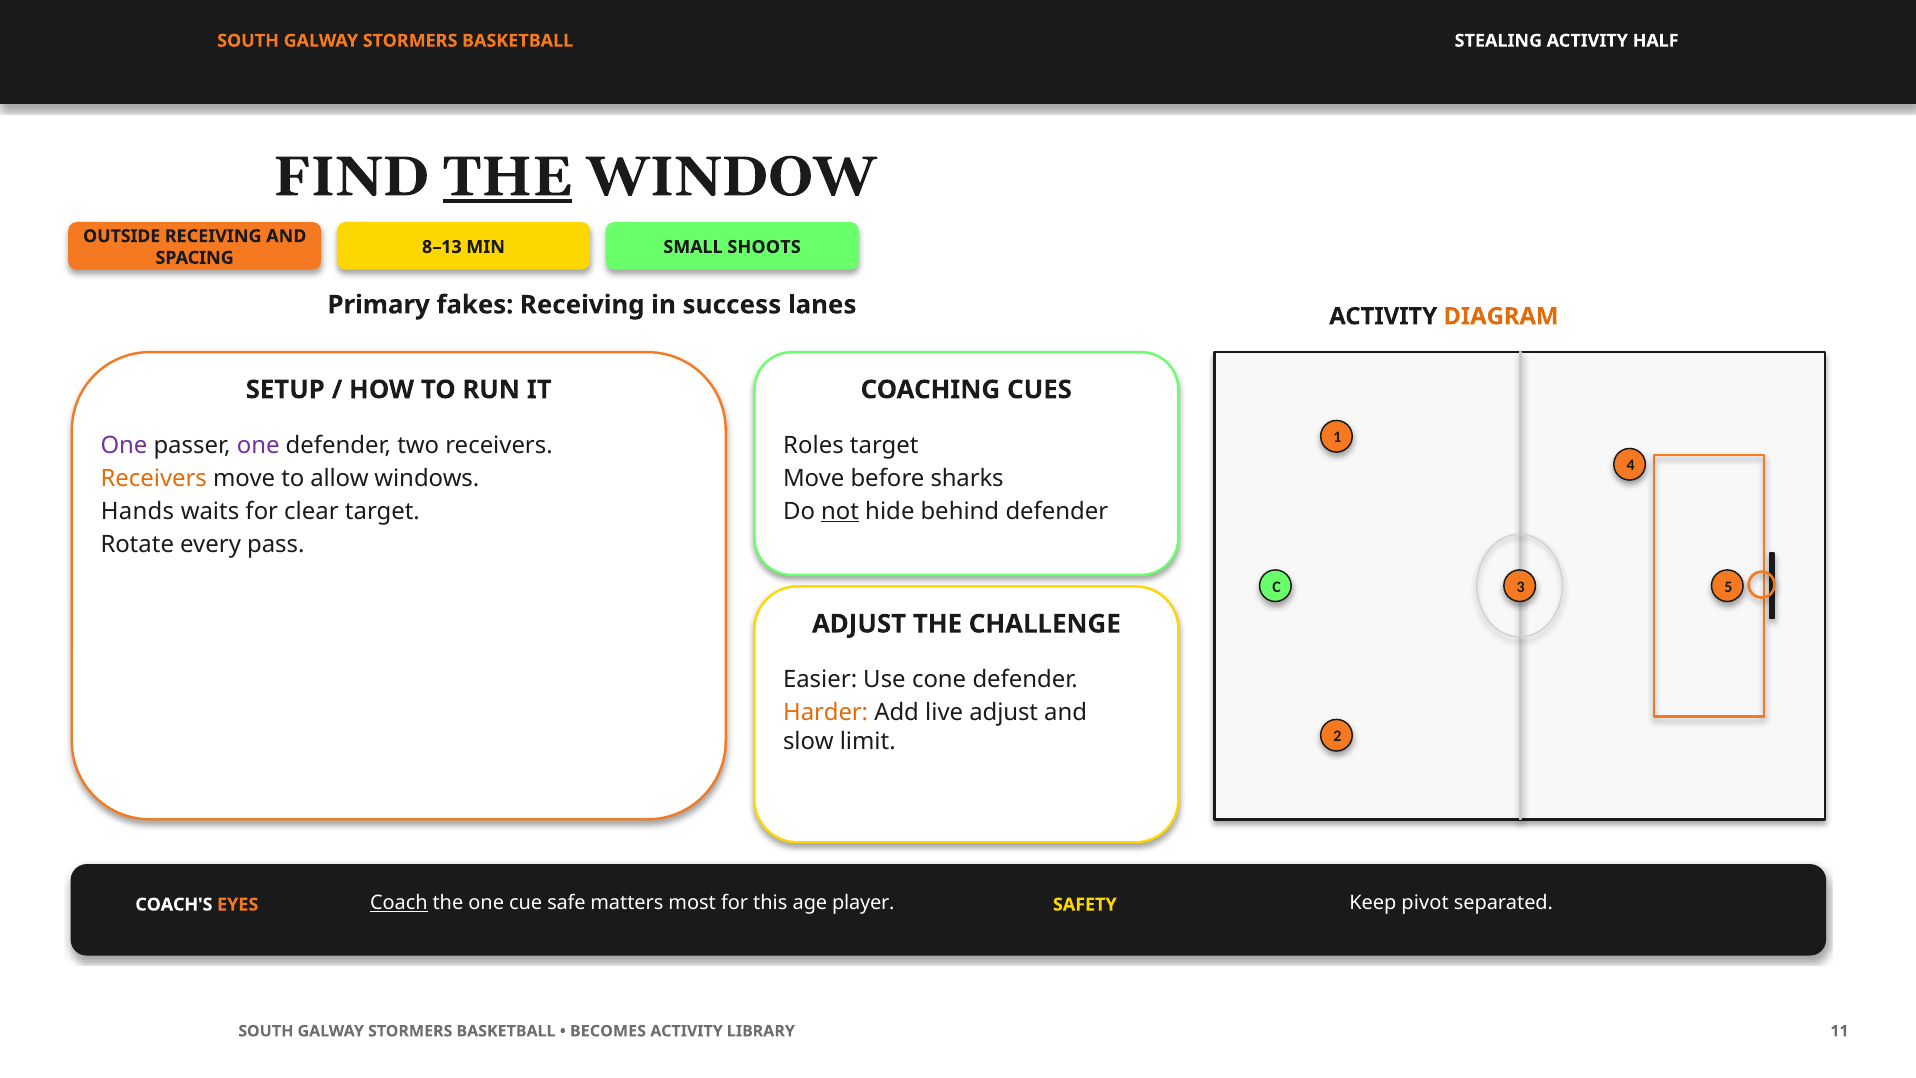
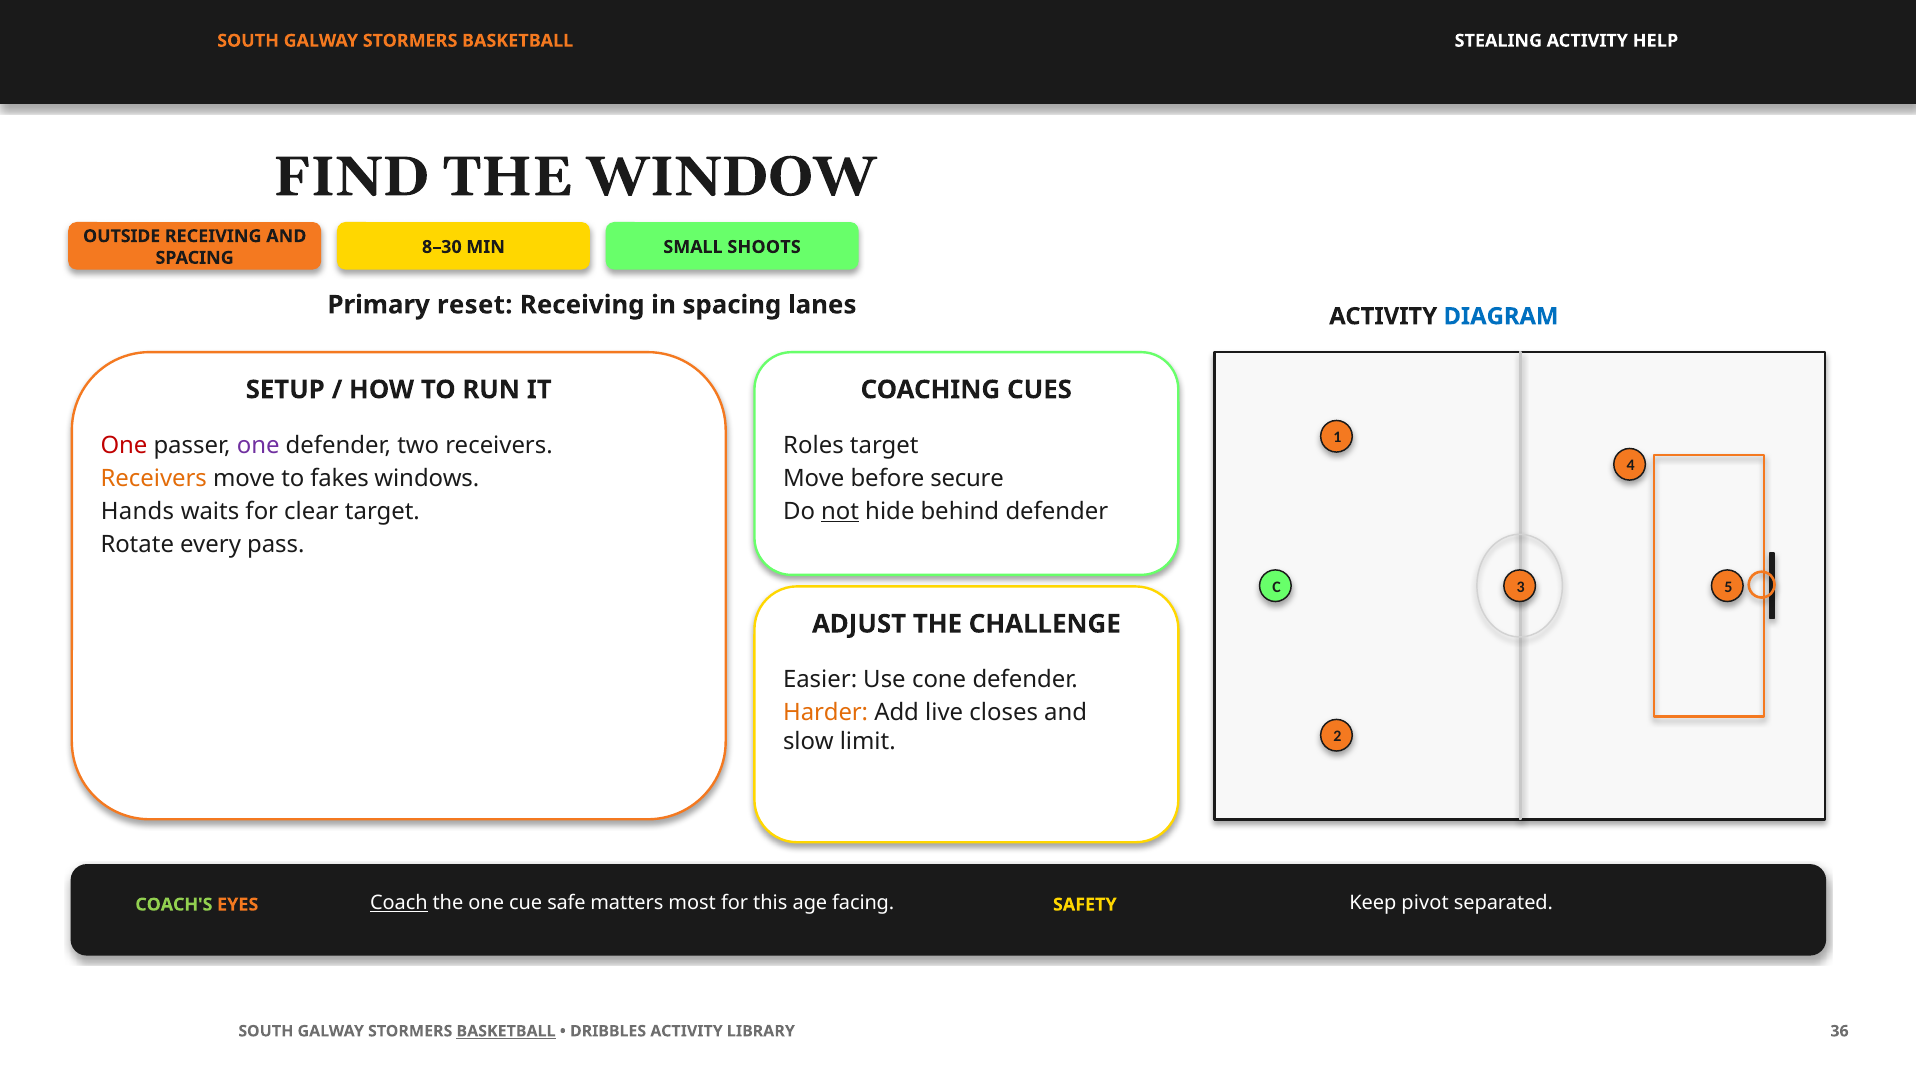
HALF: HALF -> HELP (1655, 41)
THE underline: present -> none (508, 177)
8–13: 8–13 -> 8–30 (442, 247)
fakes: fakes -> reset (475, 305)
in success: success -> spacing (732, 305)
DIAGRAM colour: orange -> blue (1501, 316)
One colour: purple -> red (124, 446)
allow: allow -> fakes (340, 478)
sharks: sharks -> secure (967, 478)
live adjust: adjust -> closes (1004, 713)
COACH'S colour: white -> light green (174, 904)
player: player -> facing (863, 903)
BASKETBALL underline: none -> present (506, 1031)
BECOMES: BECOMES -> DRIBBLES (608, 1031)
11: 11 -> 36 (1840, 1031)
